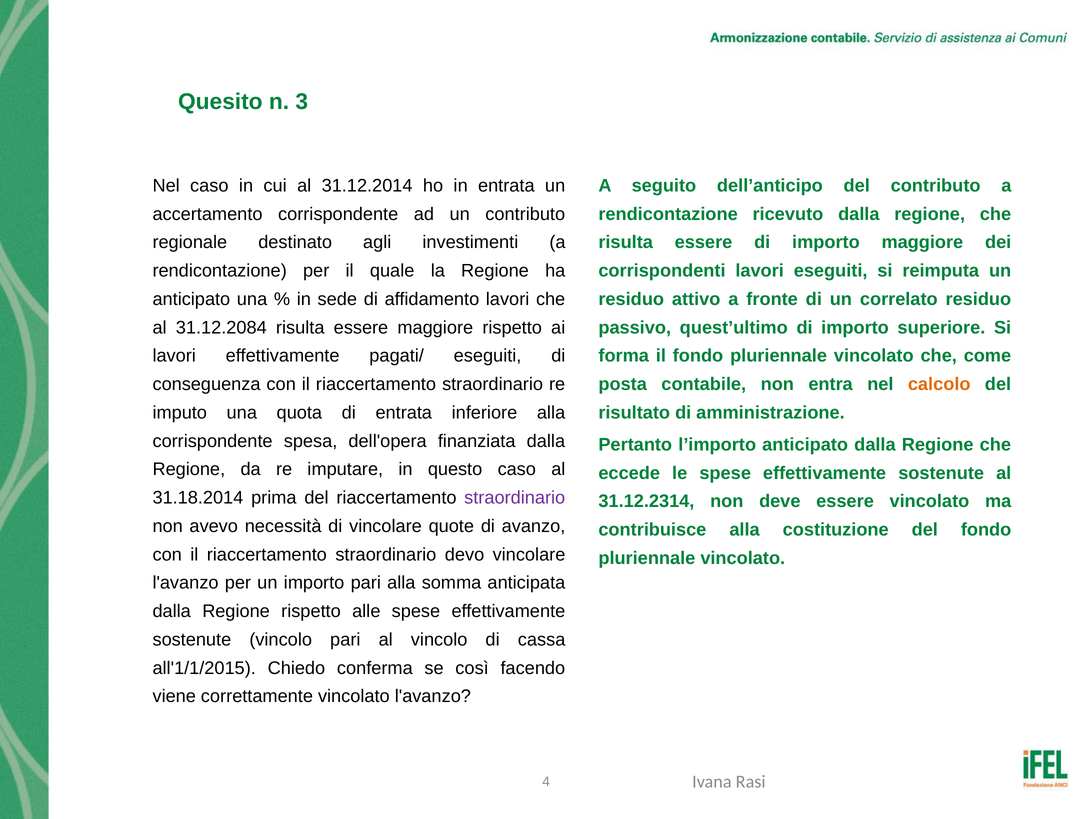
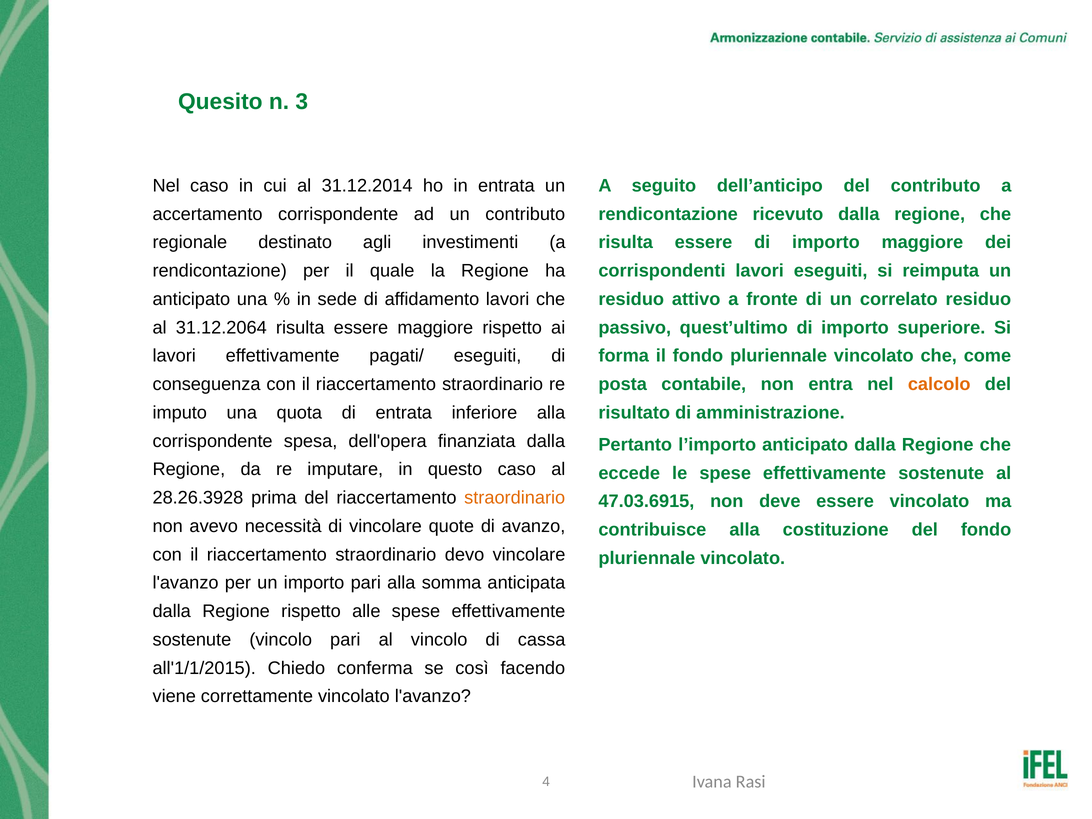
31.12.2084: 31.12.2084 -> 31.12.2064 (221, 328)
31.18.2014: 31.18.2014 -> 28.26.3928 (198, 498)
straordinario colour: purple -> orange (515, 498)
31.12.2314: 31.12.2314 -> 47.03.6915 (646, 501)
